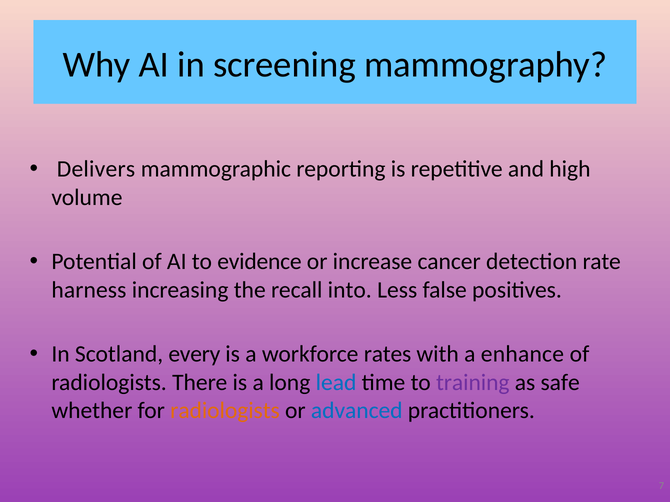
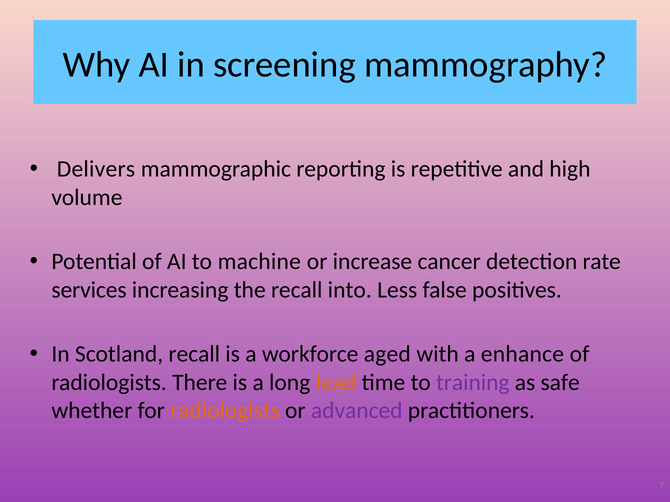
evidence: evidence -> machine (259, 262)
harness: harness -> services (89, 290)
Scotland every: every -> recall (194, 355)
rates: rates -> aged (387, 355)
lead colour: blue -> orange (336, 383)
advanced colour: blue -> purple (357, 411)
